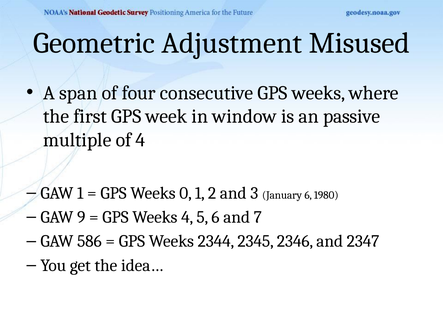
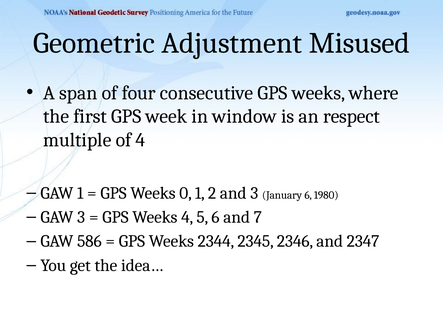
passive: passive -> respect (352, 117)
GAW 9: 9 -> 3 (81, 217)
